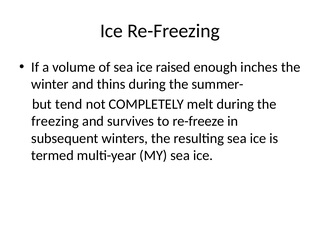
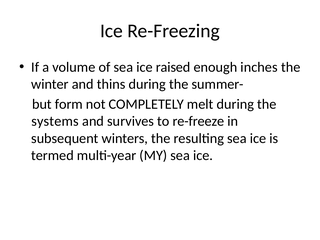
tend: tend -> form (69, 104)
freezing: freezing -> systems (55, 121)
